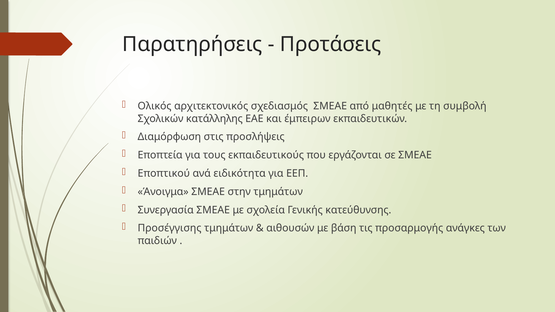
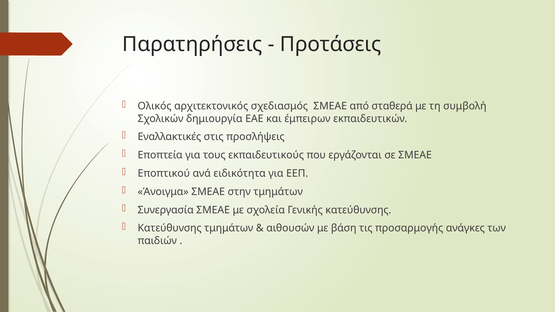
μαθητές: μαθητές -> σταθερά (392, 106)
κατάλληλης: κατάλληλης -> δημιουργία (214, 119)
Διαμόρφωση: Διαμόρφωση -> Εναλλακτικές (169, 137)
Προσέγγισης: Προσέγγισης -> Κατεύθυνσης (170, 228)
